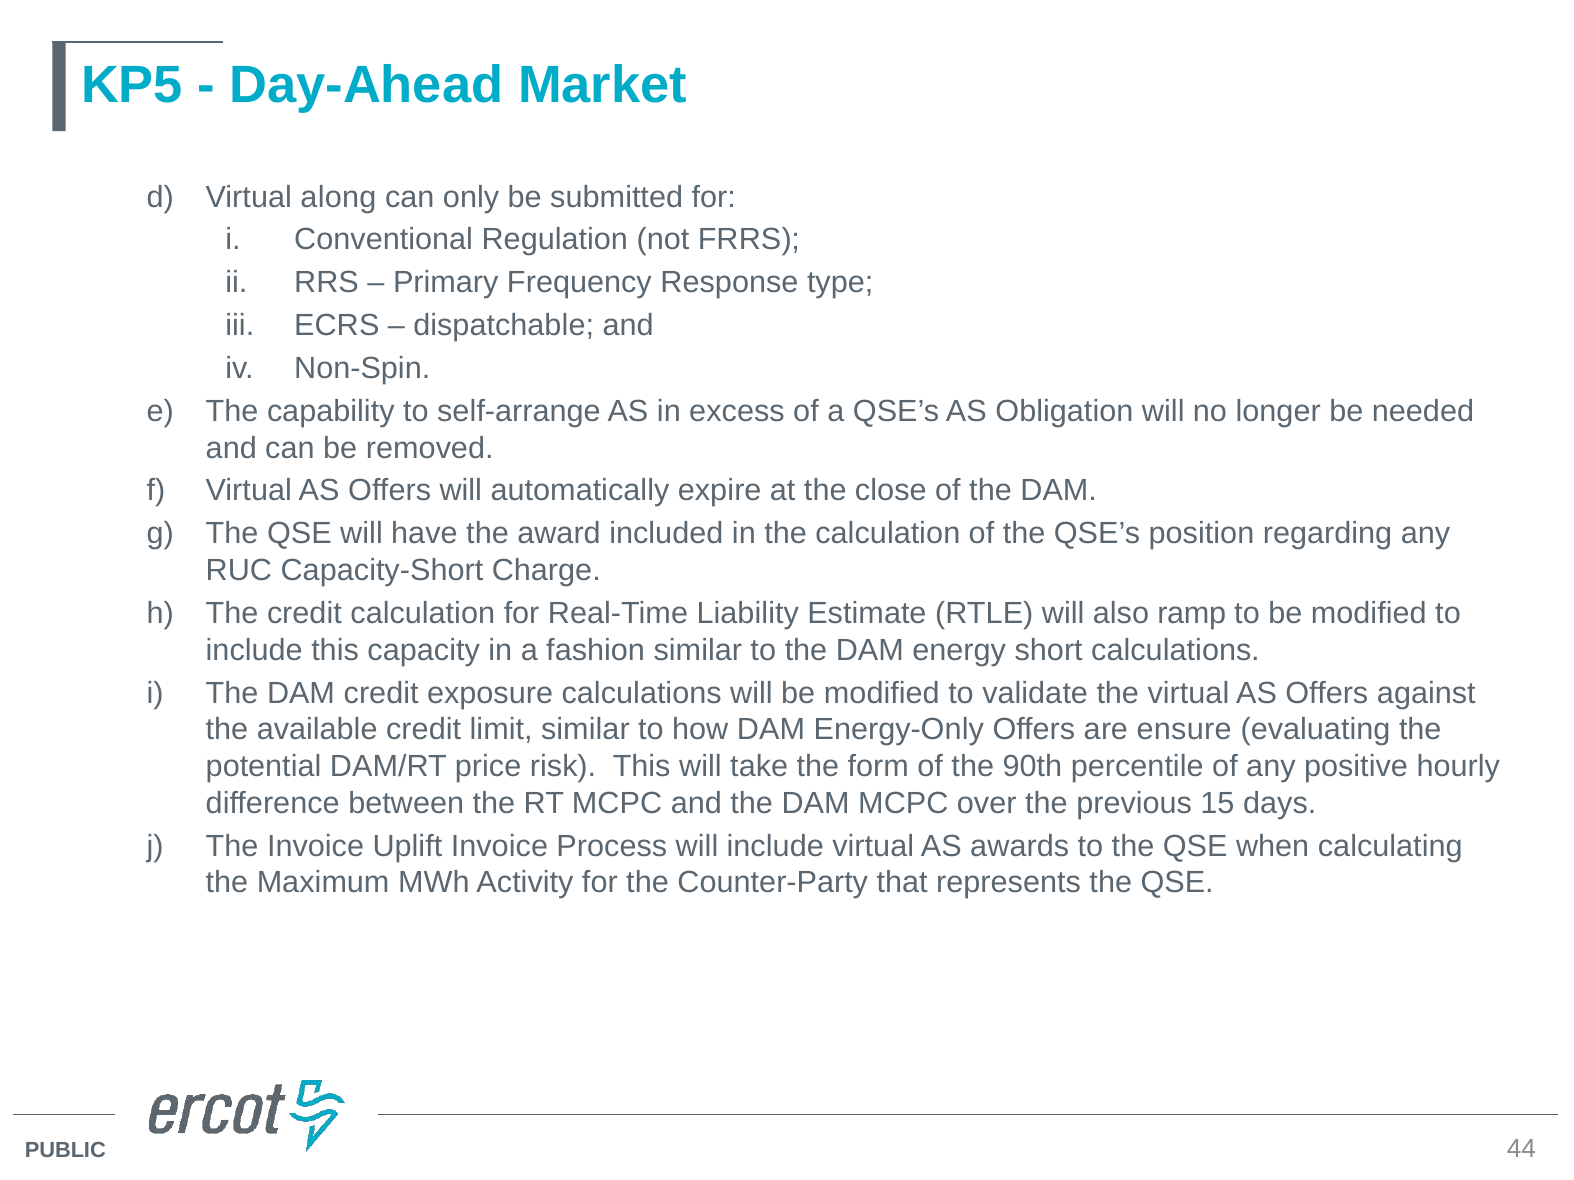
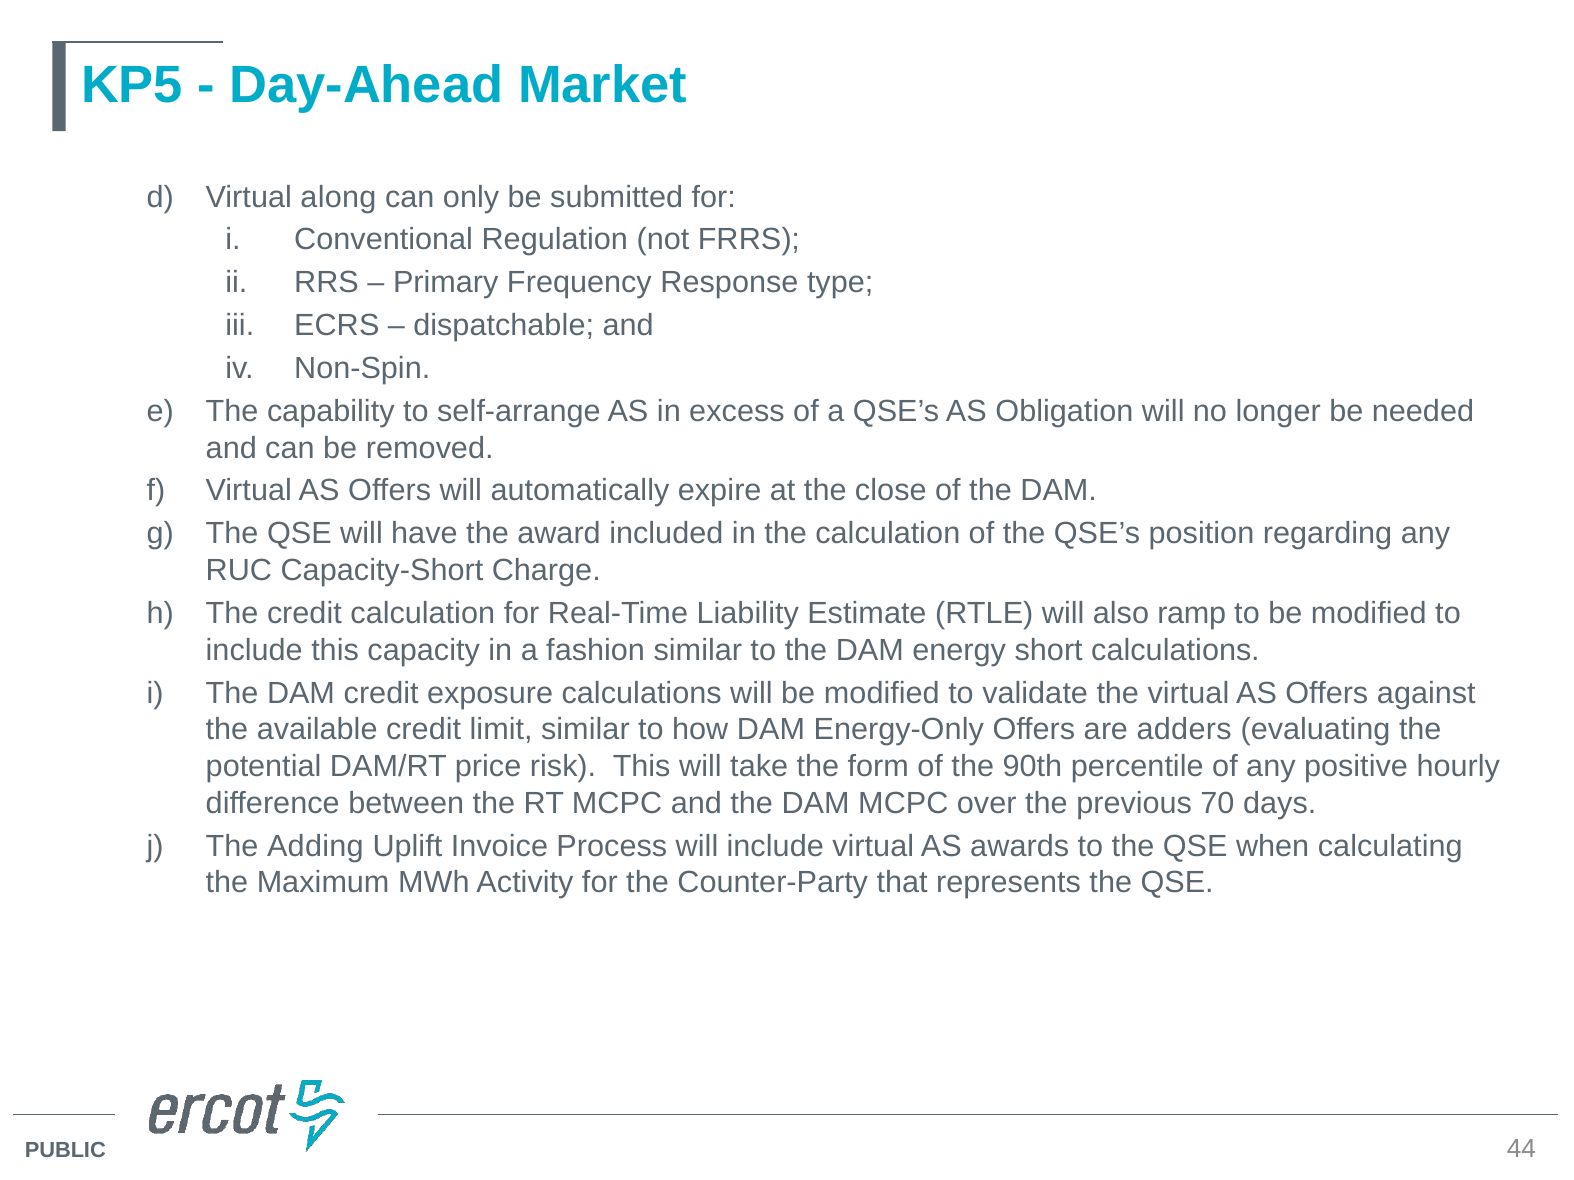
ensure: ensure -> adders (1184, 730)
15: 15 -> 70 (1217, 803)
The Invoice: Invoice -> Adding (315, 846)
